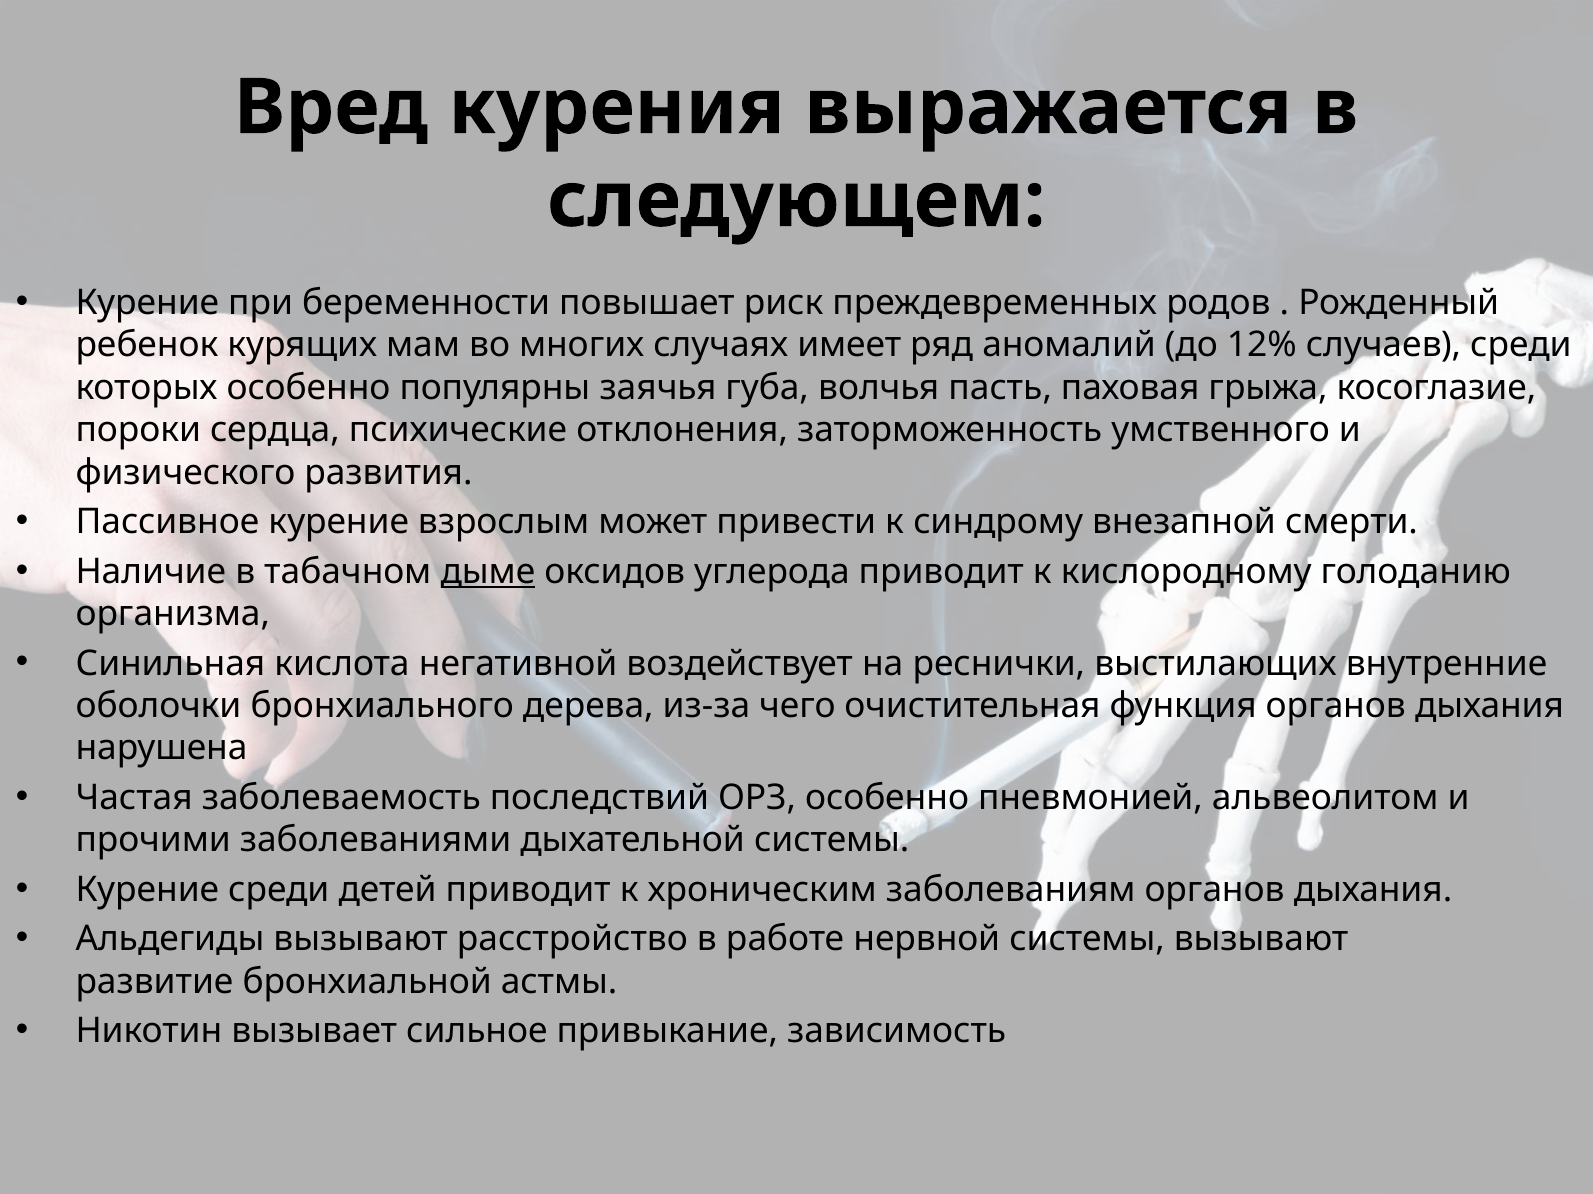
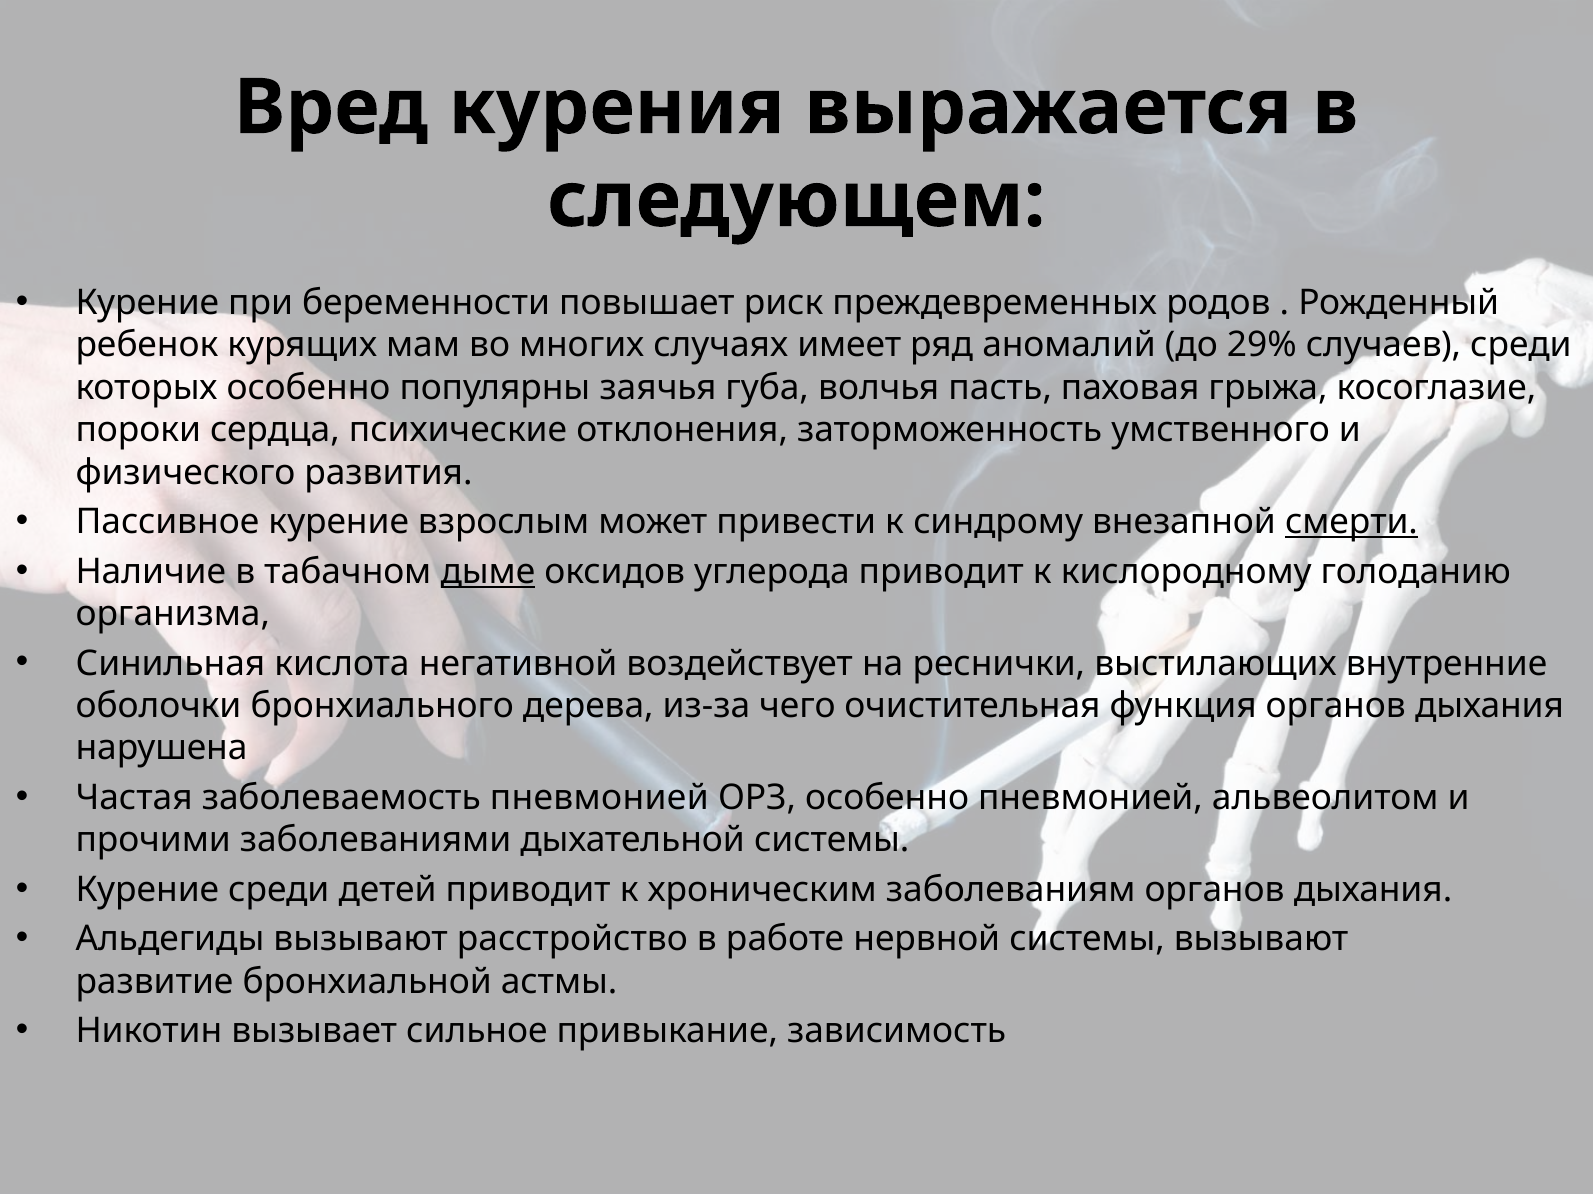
12%: 12% -> 29% (1262, 345)
смерти underline: none -> present (1351, 522)
заболеваемость последствий: последствий -> пневмонией (599, 798)
